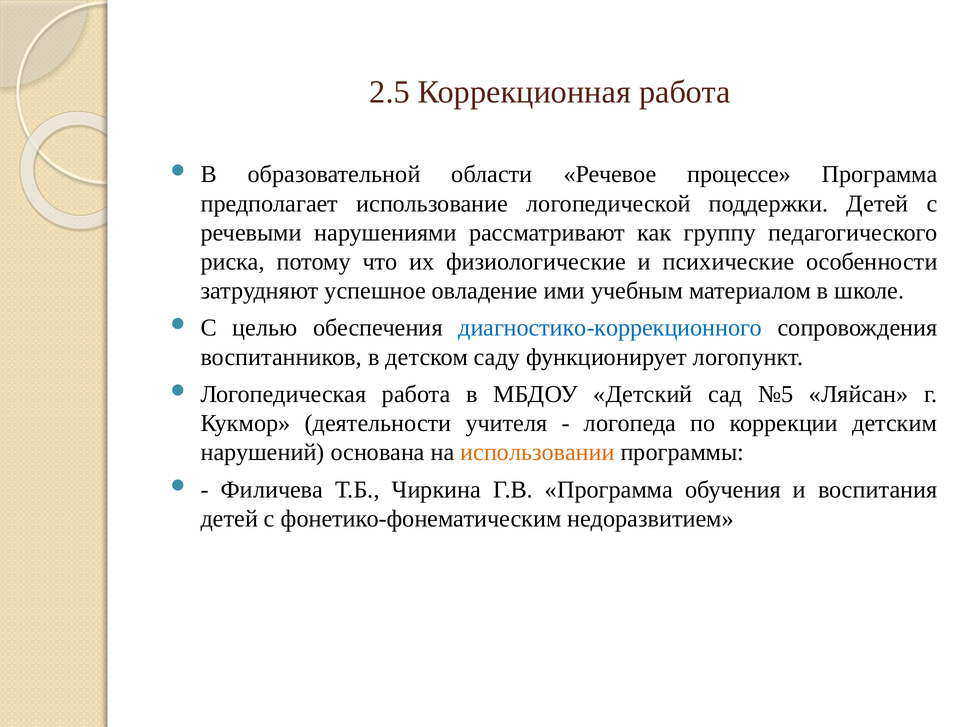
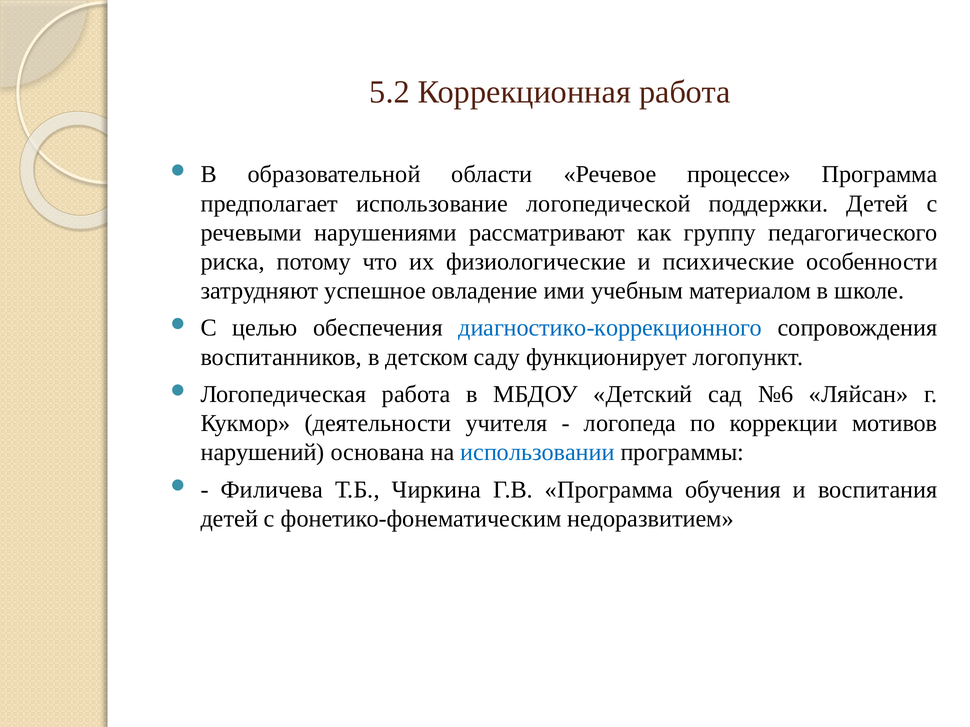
2.5: 2.5 -> 5.2 (390, 92)
№5: №5 -> №6 (776, 395)
детским: детским -> мотивов (895, 424)
использовании colour: orange -> blue (537, 453)
